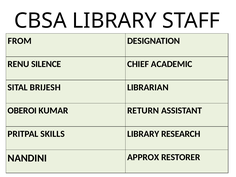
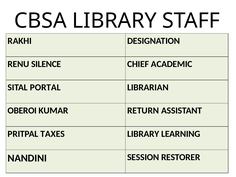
FROM: FROM -> RAKHI (20, 41)
BRIJESH: BRIJESH -> PORTAL (45, 87)
SKILLS: SKILLS -> TAXES (53, 134)
RESEARCH: RESEARCH -> LEARNING (181, 134)
APPROX: APPROX -> SESSION (143, 157)
